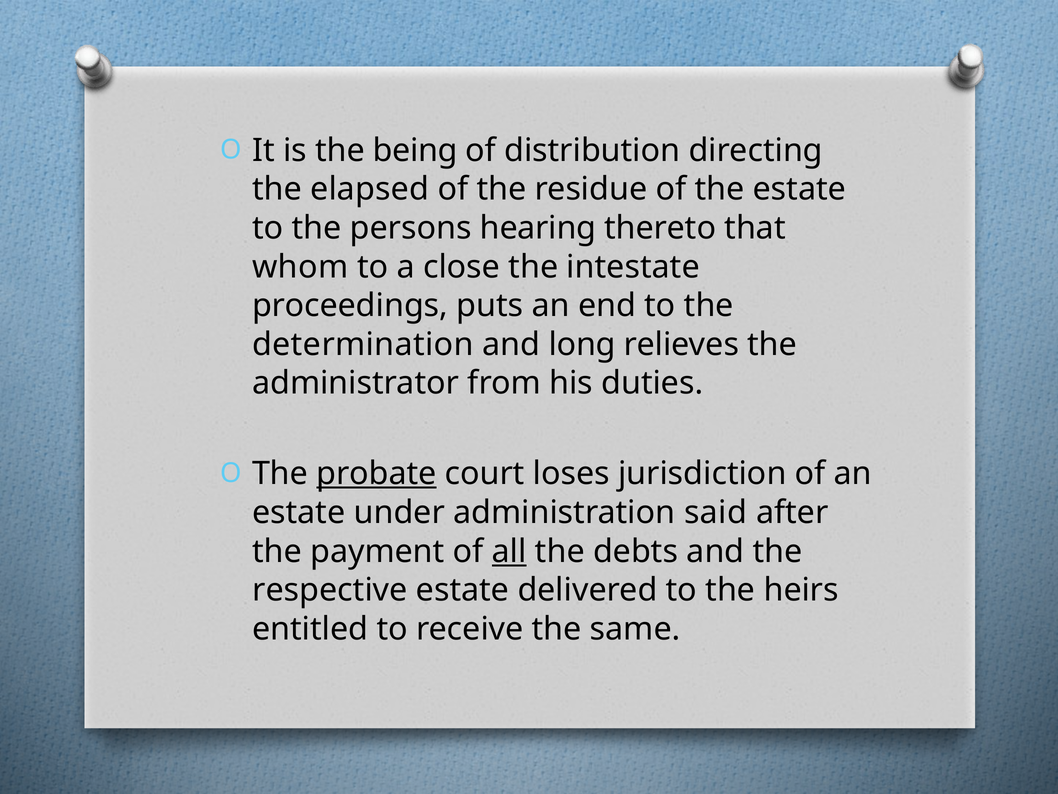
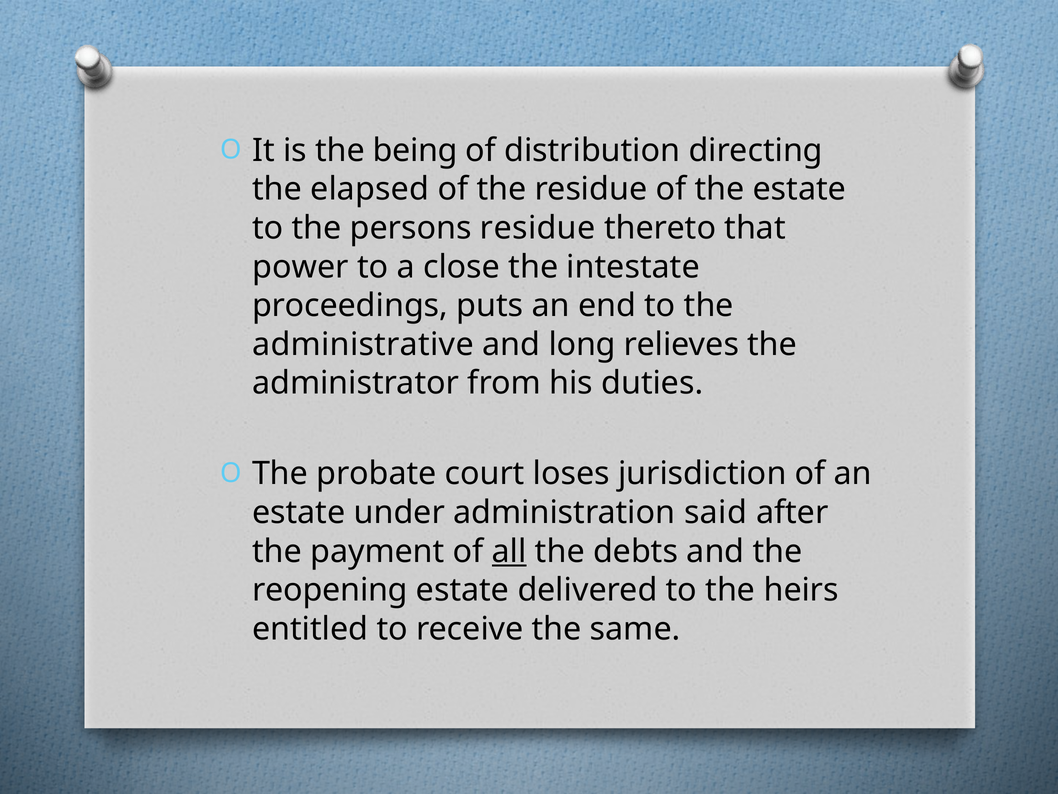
persons hearing: hearing -> residue (538, 228)
whom: whom -> power (300, 267)
determination: determination -> administrative (363, 344)
probate underline: present -> none (376, 474)
respective: respective -> reopening (330, 590)
